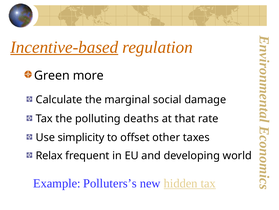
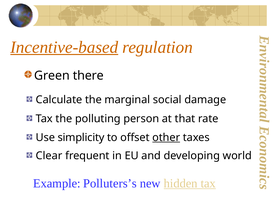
more: more -> there (88, 75)
deaths: deaths -> person (141, 118)
other underline: none -> present (166, 137)
Relax: Relax -> Clear (49, 155)
